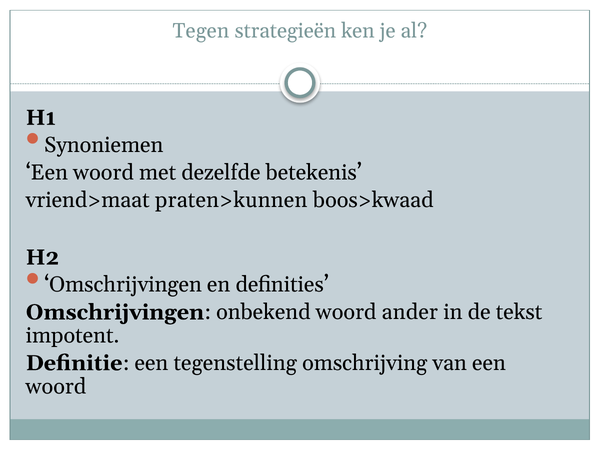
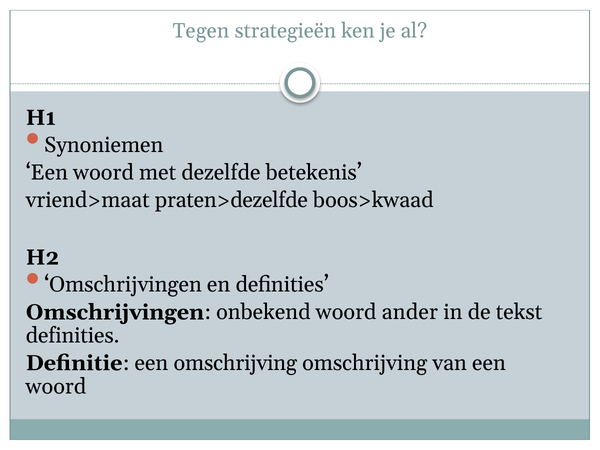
praten>kunnen: praten>kunnen -> praten>dezelfde (231, 200)
impotent: impotent -> definities (73, 336)
een tegenstelling: tegenstelling -> omschrijving (235, 363)
